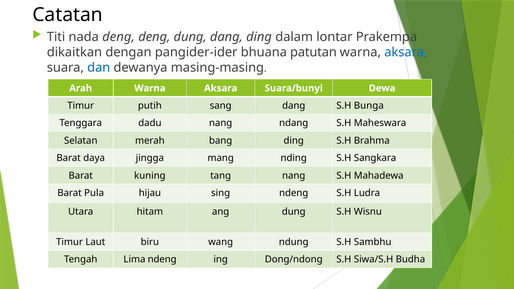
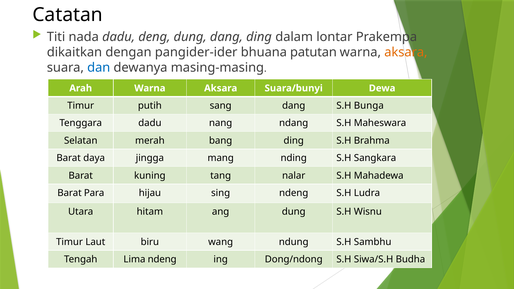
nada deng: deng -> dadu (119, 37)
aksara colour: blue -> orange (406, 52)
tang nang: nang -> nalar (294, 176)
Pula: Pula -> Para (94, 193)
